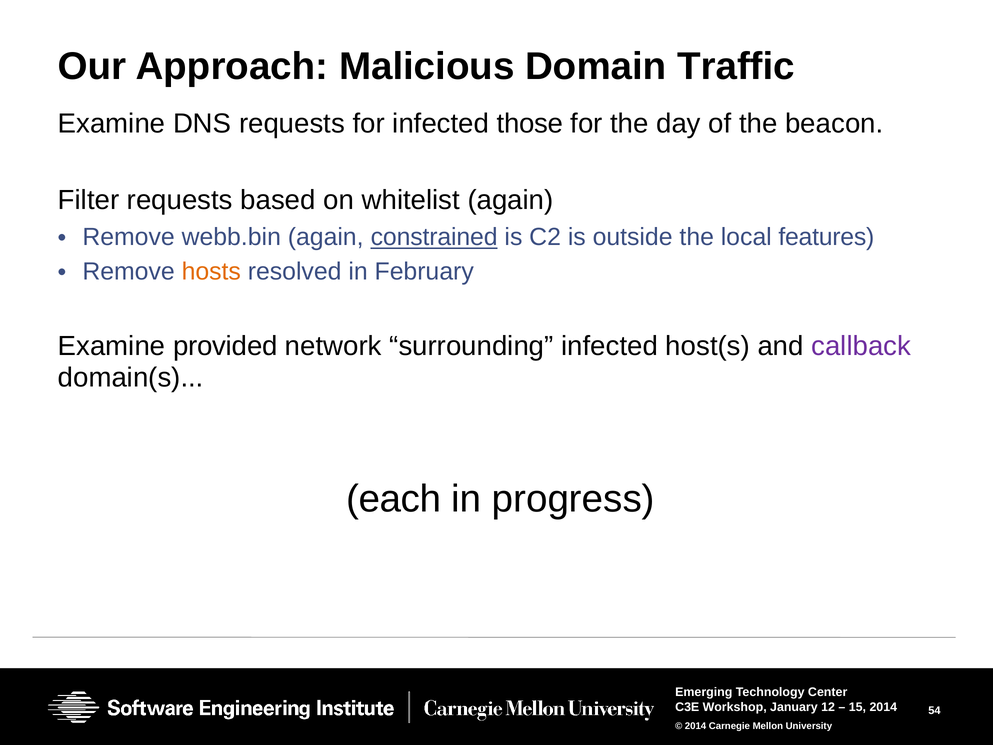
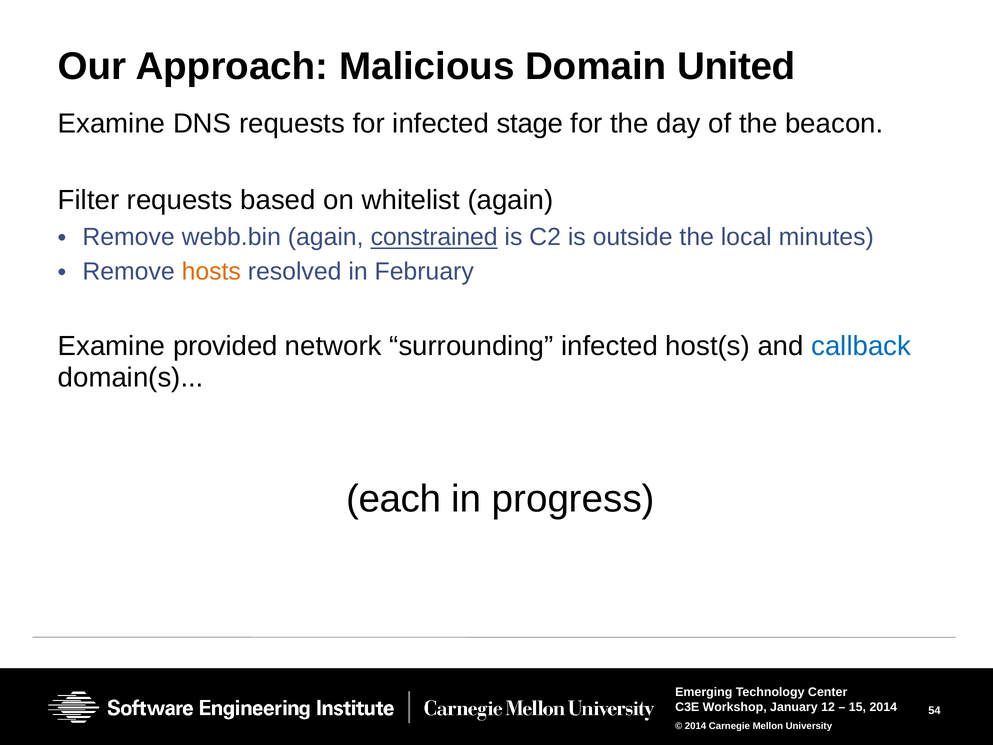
Traffic: Traffic -> United (736, 66)
those: those -> stage (530, 124)
features: features -> minutes (826, 237)
callback colour: purple -> blue (861, 346)
